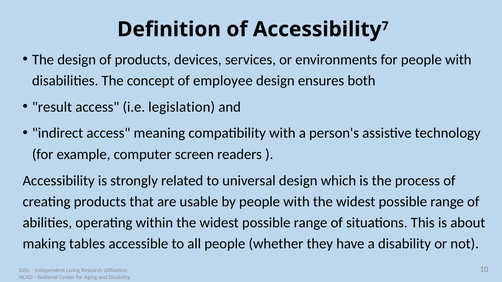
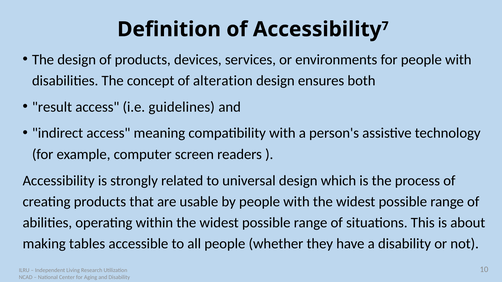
employee: employee -> alteration (223, 81)
legislation: legislation -> guidelines (182, 107)
